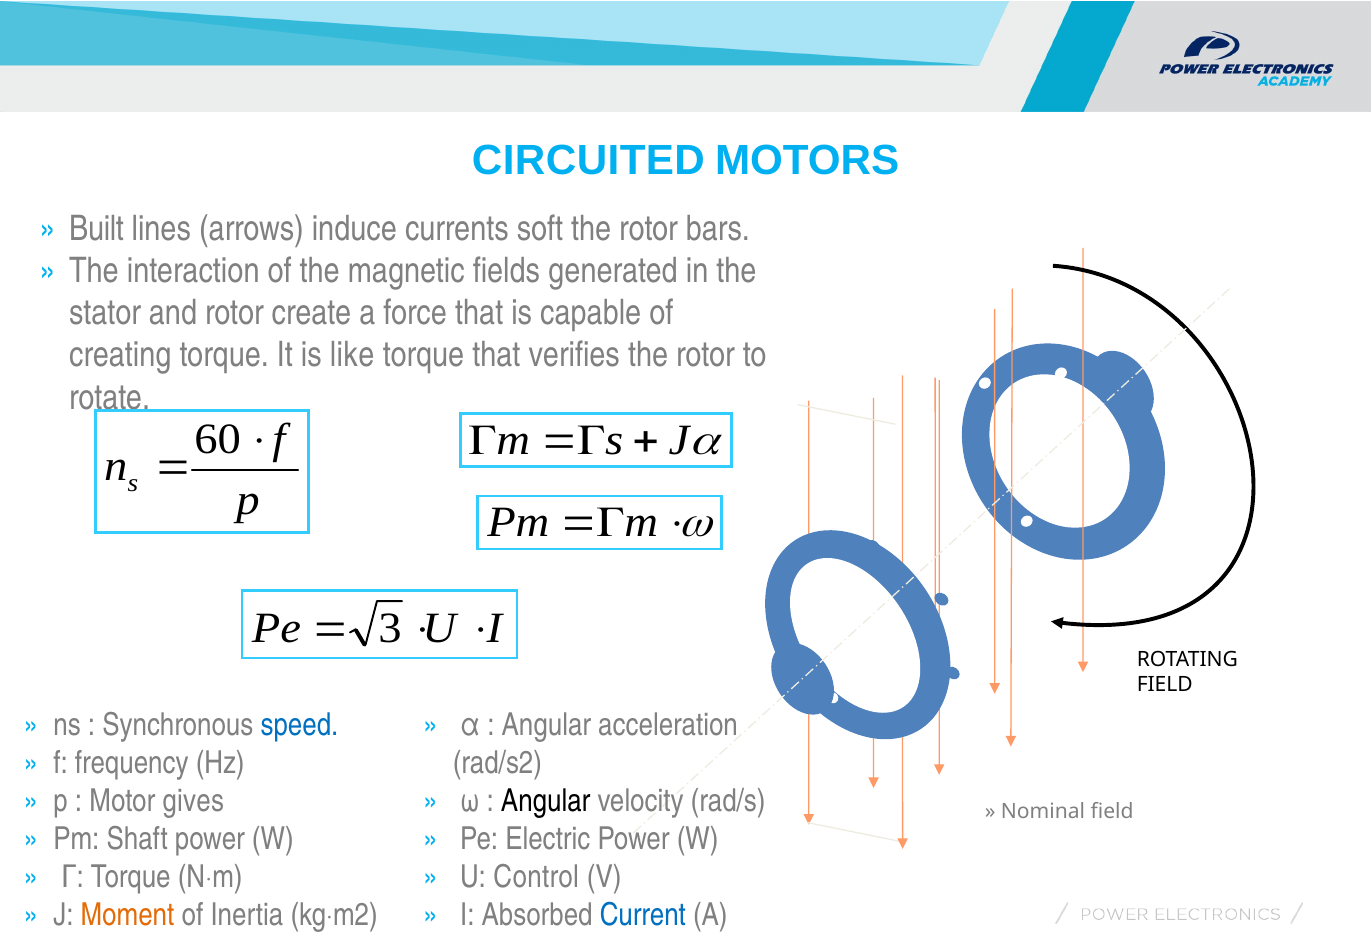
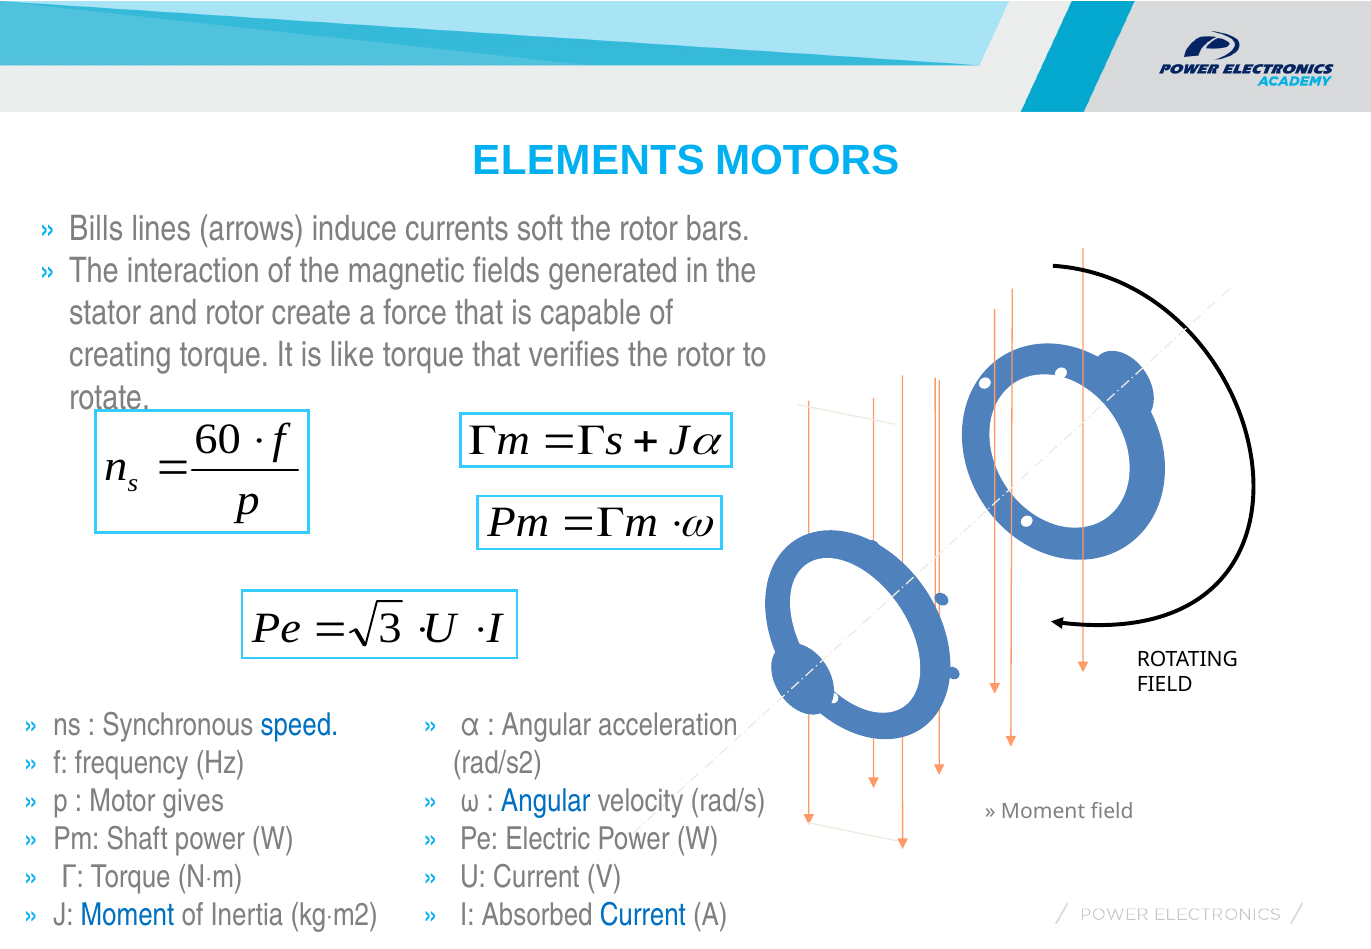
CIRCUITED: CIRCUITED -> ELEMENTS (588, 160)
Built: Built -> Bills (96, 229)
Angular colour: black -> blue (546, 801)
Nominal: Nominal -> Moment (1043, 812)
U Control: Control -> Current (536, 877)
Moment colour: orange -> blue (127, 915)
